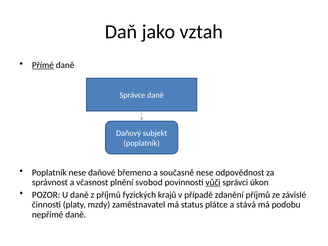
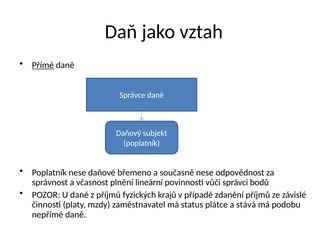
svobod: svobod -> lineární (149, 182)
vůči underline: present -> none (213, 182)
úkon: úkon -> bodů (259, 182)
